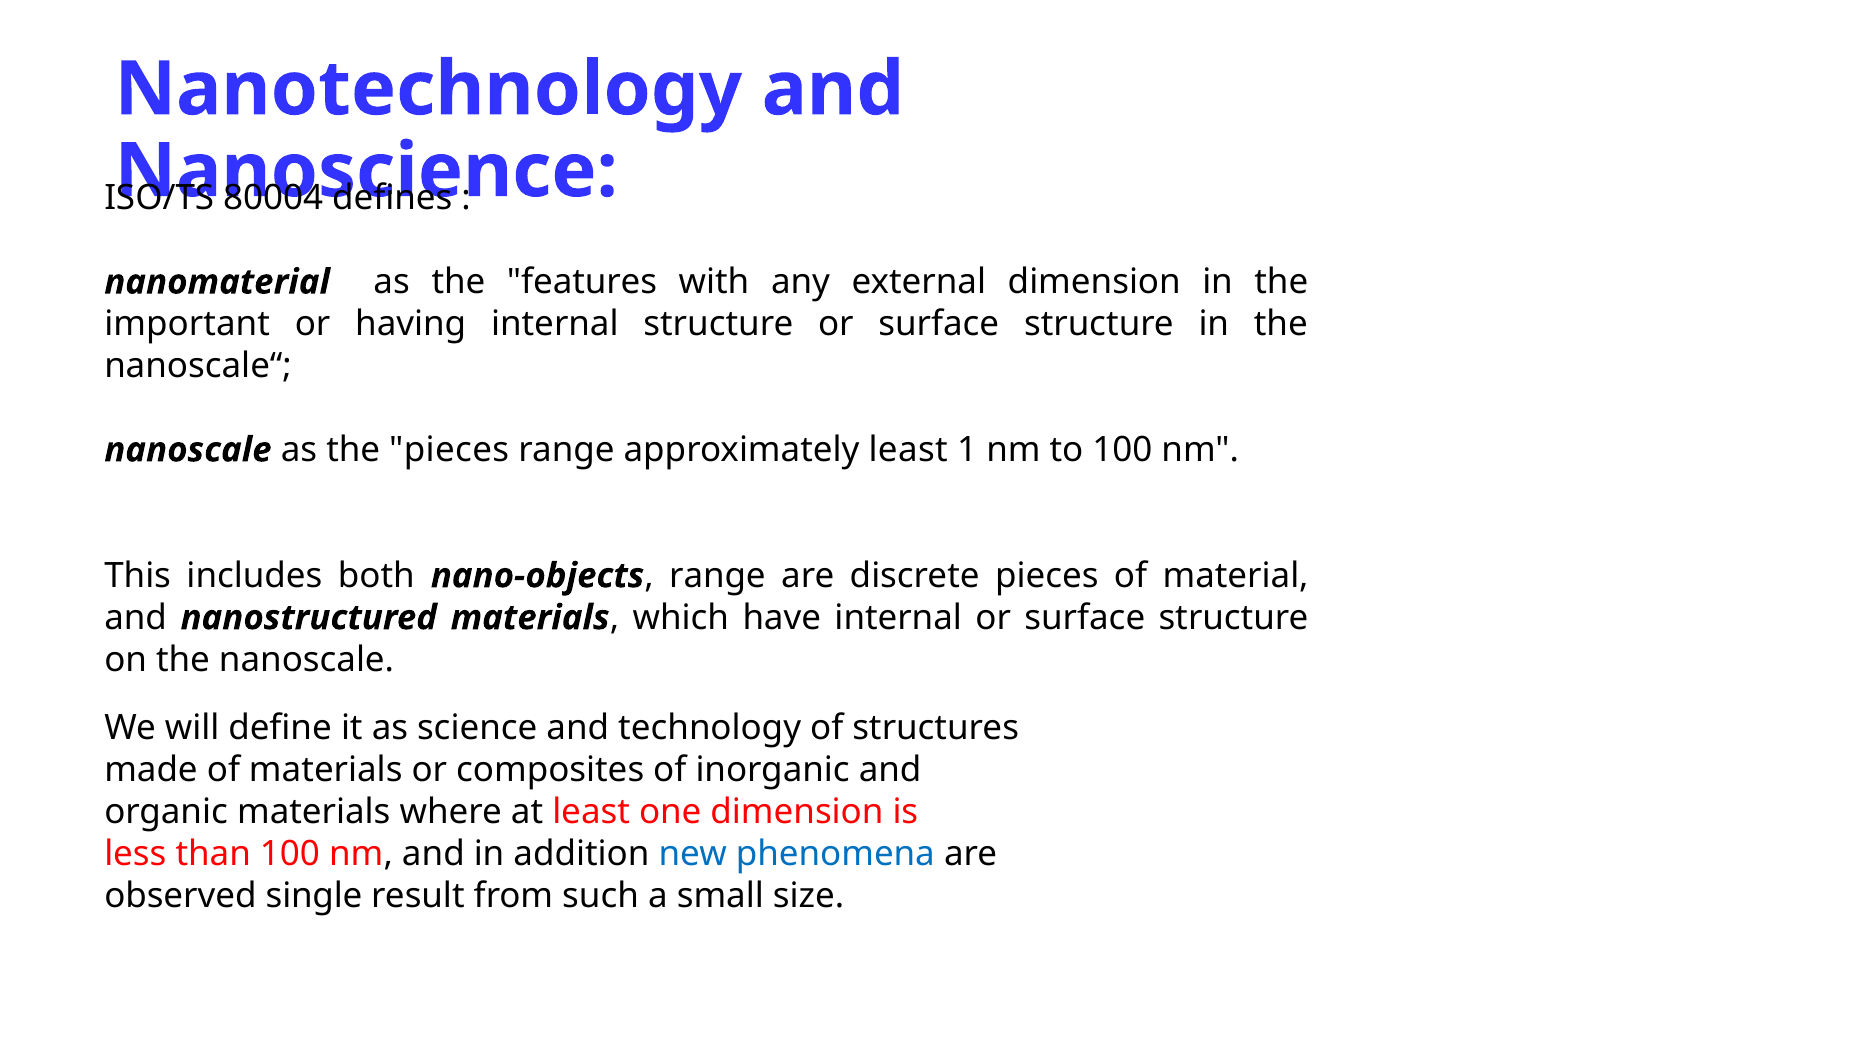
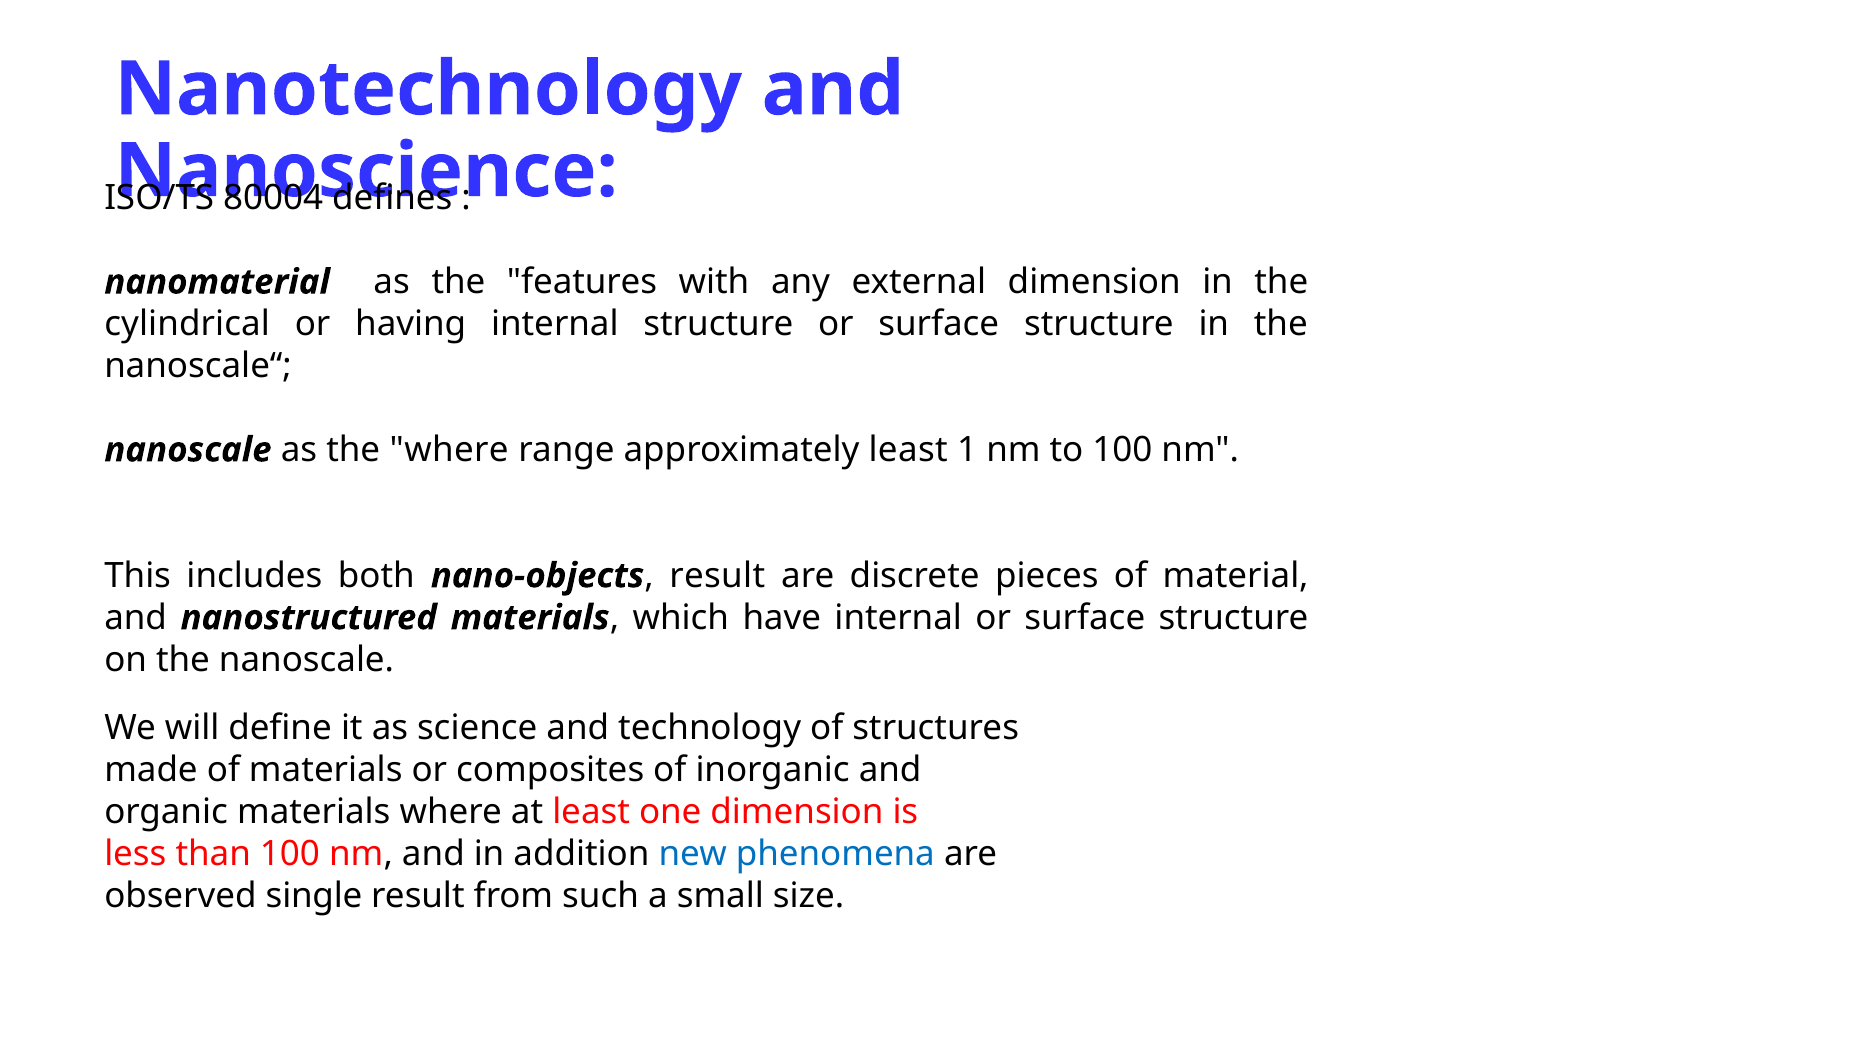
important: important -> cylindrical (187, 324)
the pieces: pieces -> where (449, 450)
range: range -> result (717, 576)
